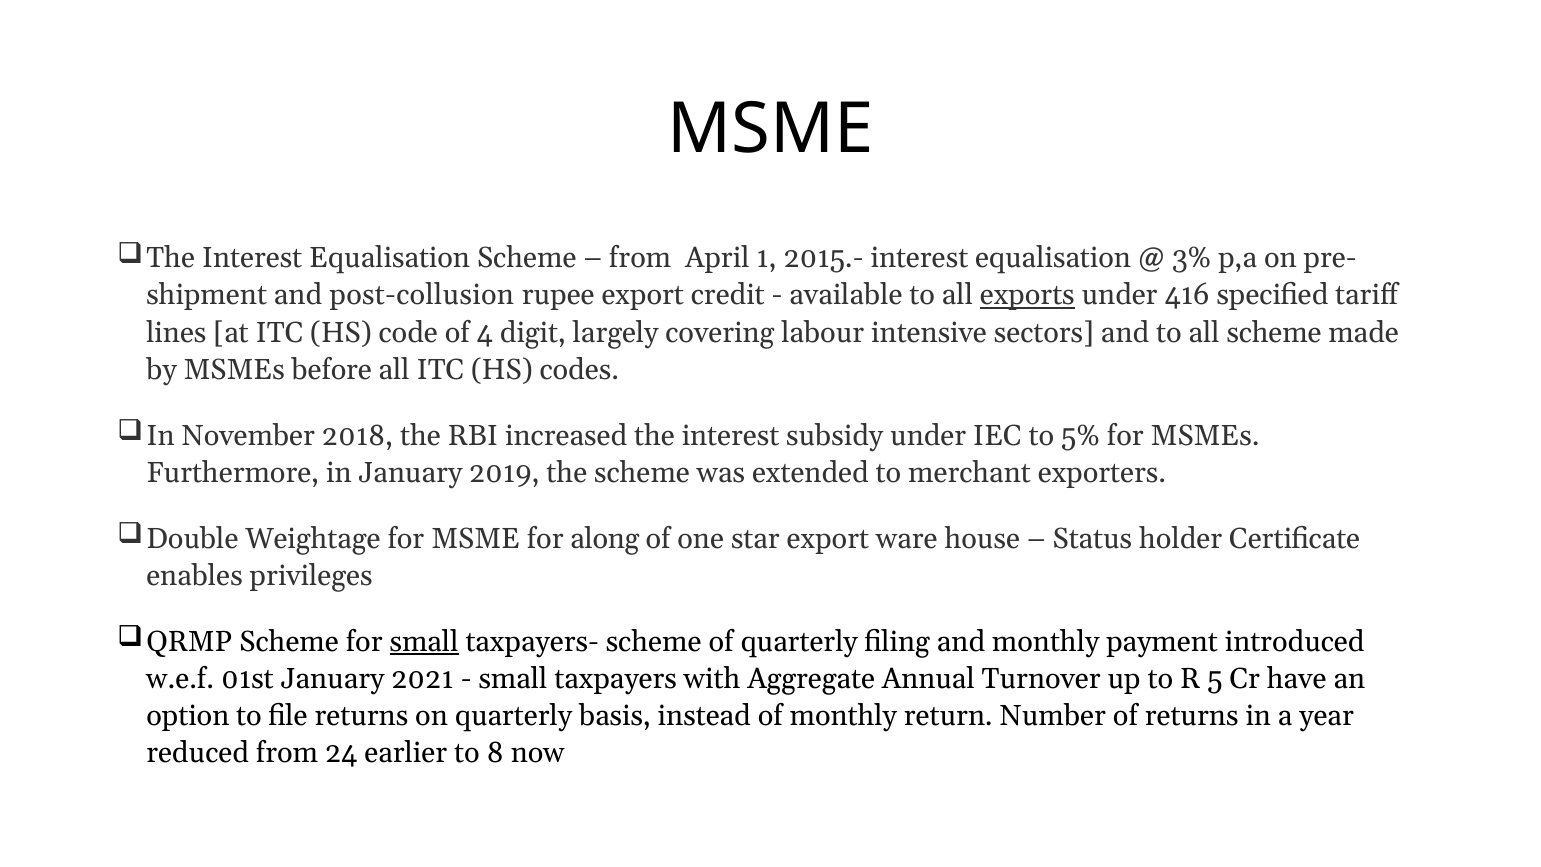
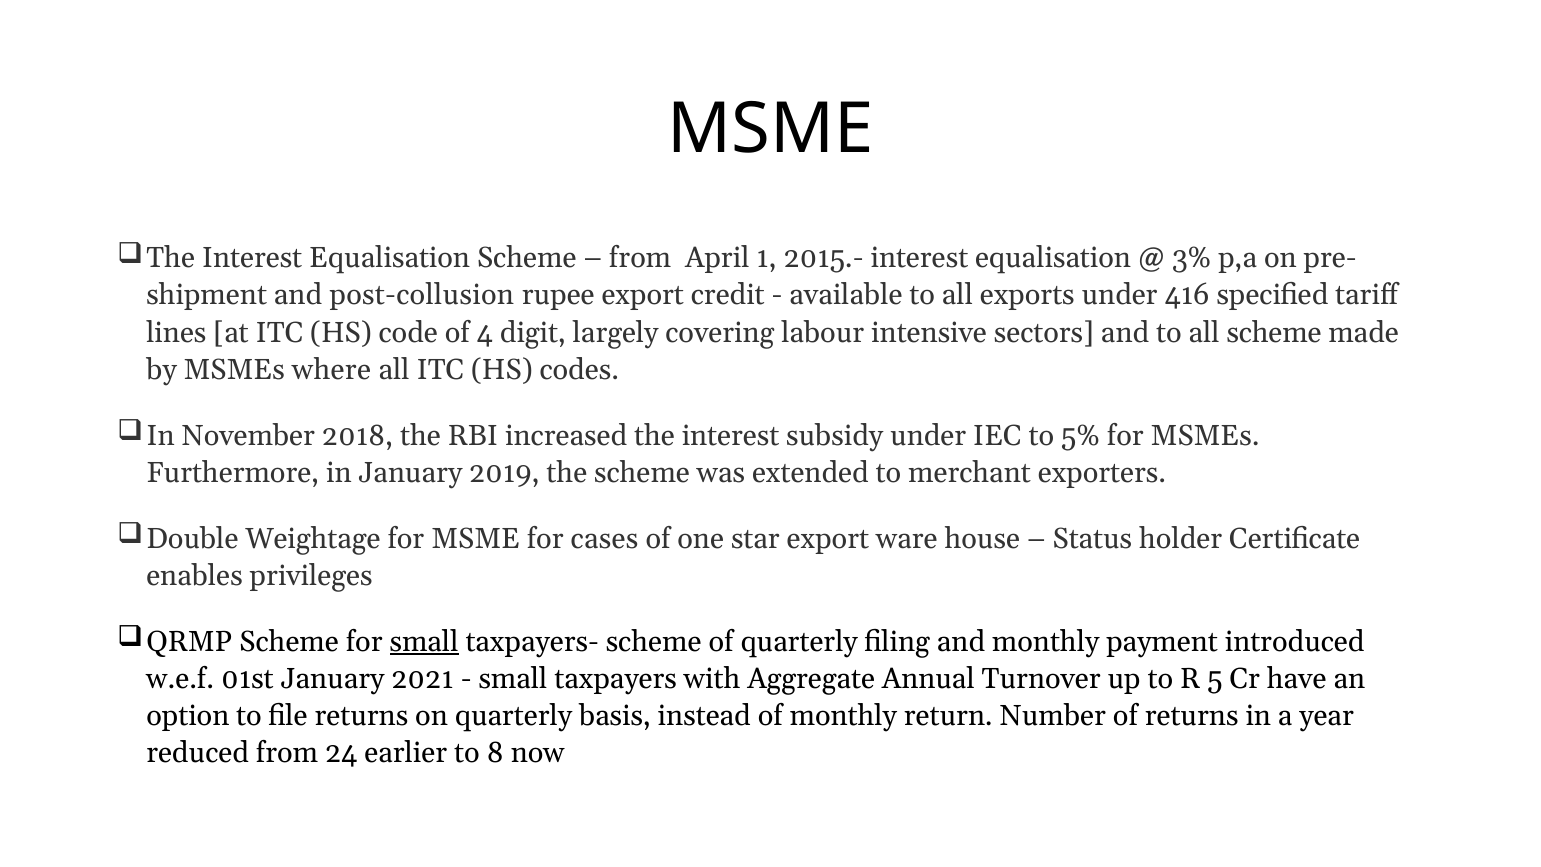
exports underline: present -> none (1027, 295)
before: before -> where (332, 370)
along: along -> cases (605, 539)
